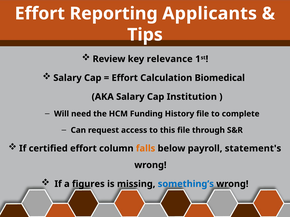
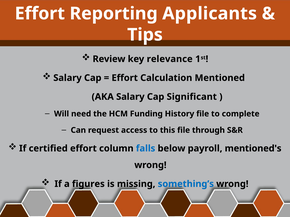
Biomedical: Biomedical -> Mentioned (220, 78)
Institution: Institution -> Significant (192, 97)
falls colour: orange -> blue (146, 149)
statement's: statement's -> mentioned's (253, 149)
